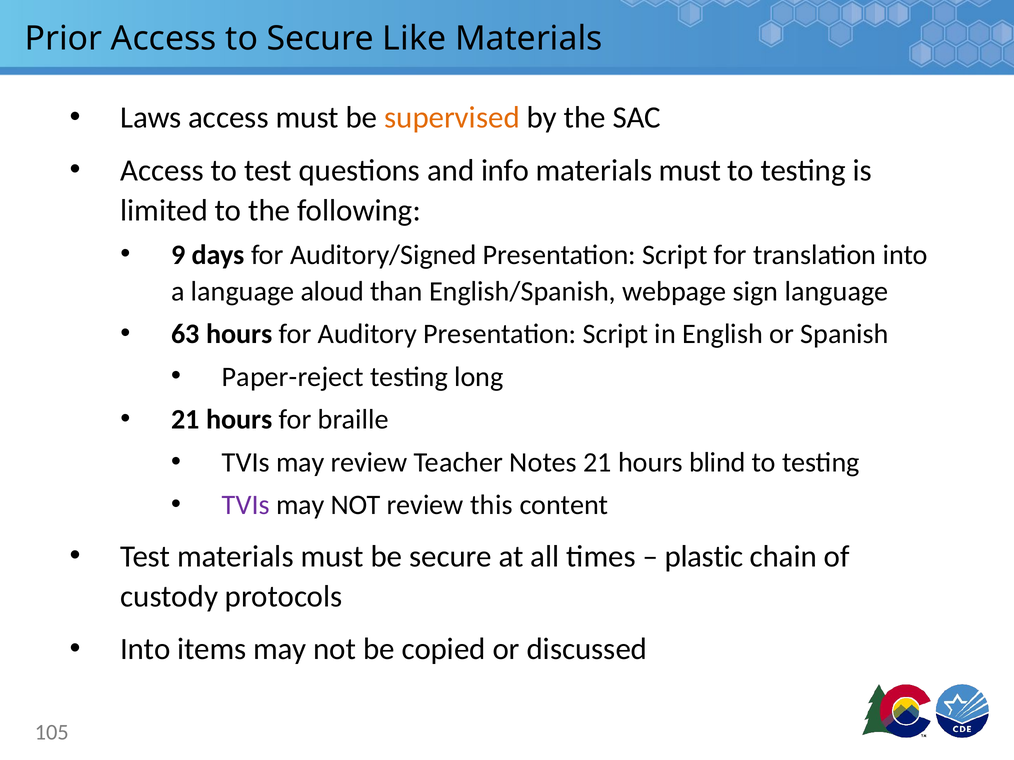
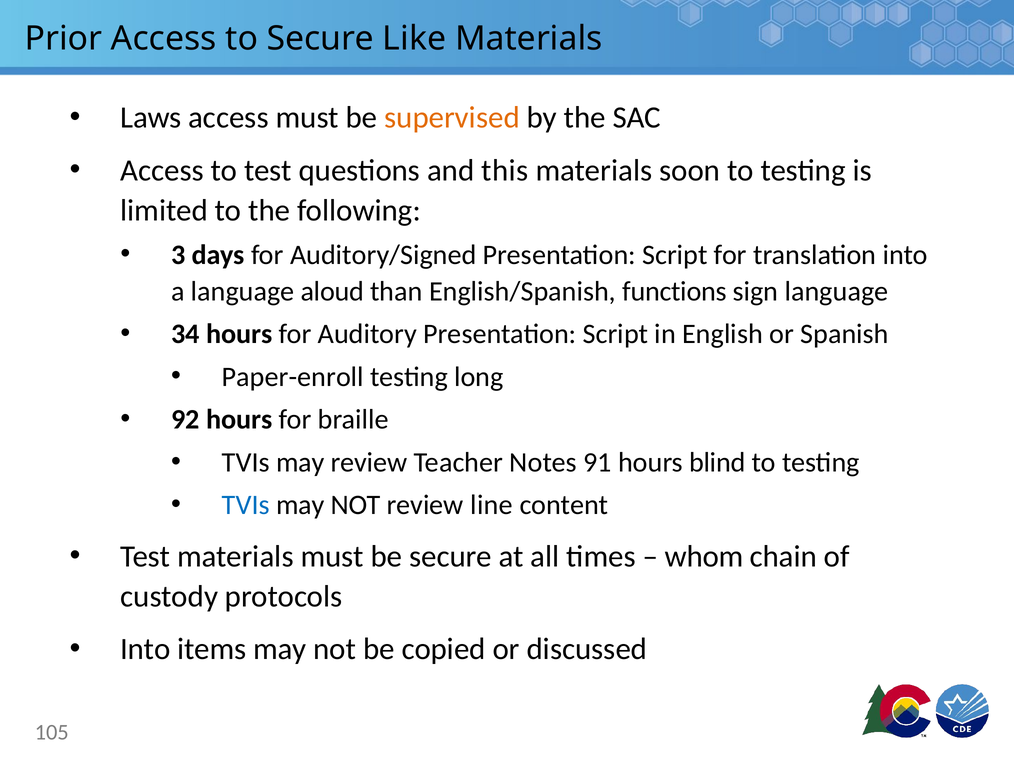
info: info -> this (505, 171)
must: must -> soon (690, 171)
9: 9 -> 3 (178, 255)
webpage: webpage -> functions (674, 291)
63: 63 -> 34 (185, 334)
Paper-reject: Paper-reject -> Paper-enroll (293, 377)
21: 21 -> 92 (185, 420)
Notes 21: 21 -> 91 (597, 463)
TVIs colour: purple -> blue (246, 505)
this: this -> line (492, 505)
plastic: plastic -> whom (704, 557)
